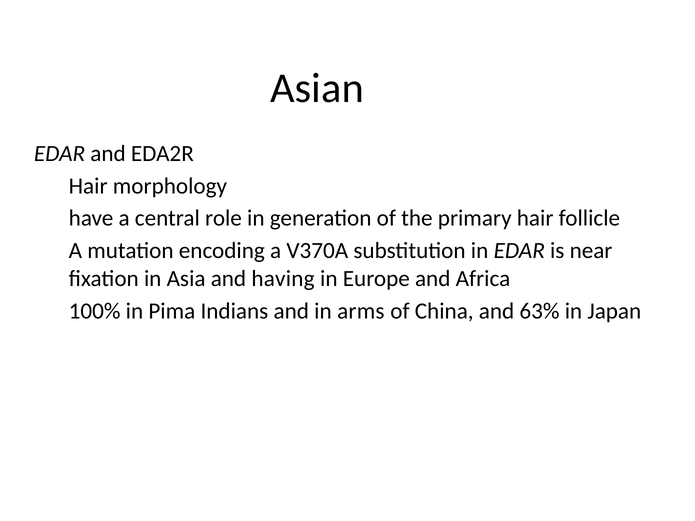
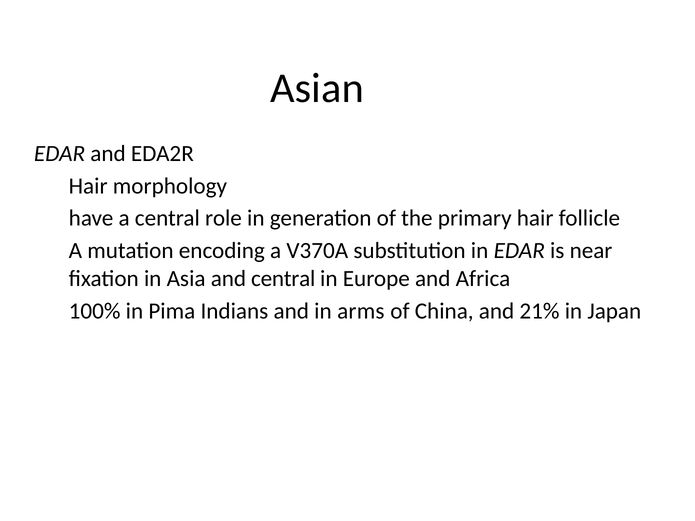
and having: having -> central (283, 279)
63%: 63% -> 21% (539, 311)
